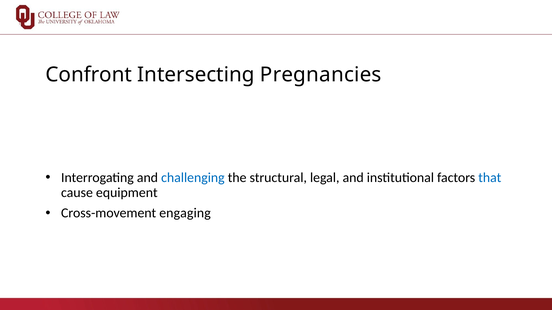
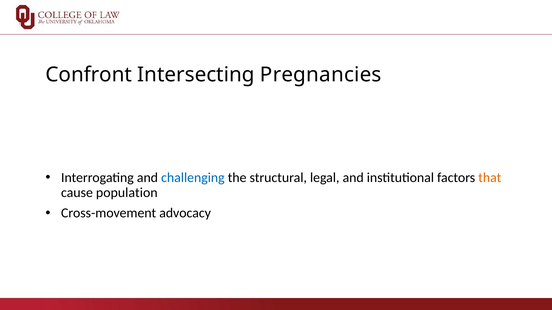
that colour: blue -> orange (490, 178)
equipment: equipment -> population (127, 193)
engaging: engaging -> advocacy (185, 213)
